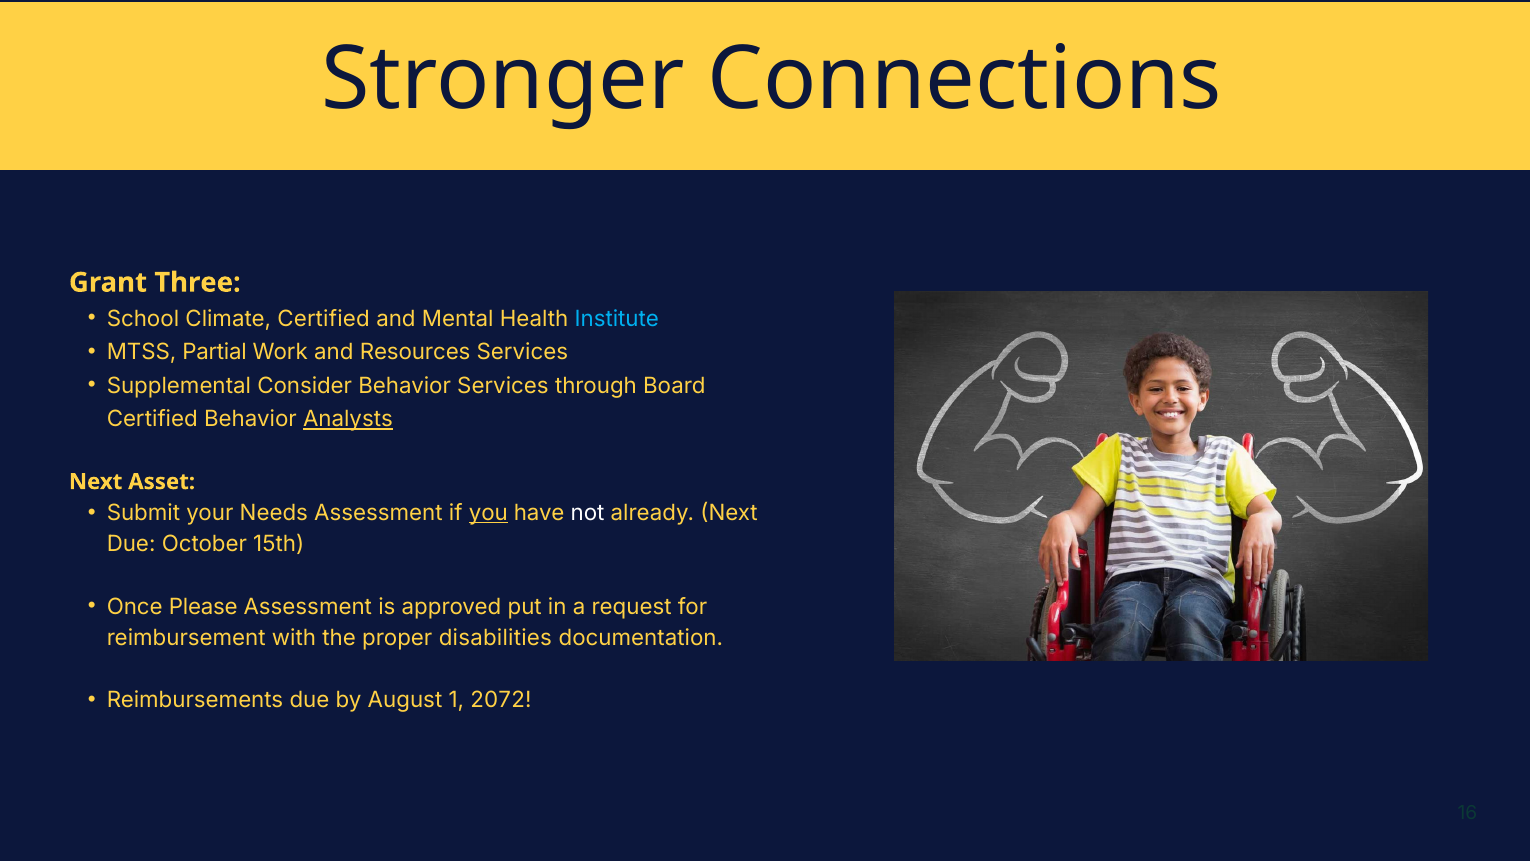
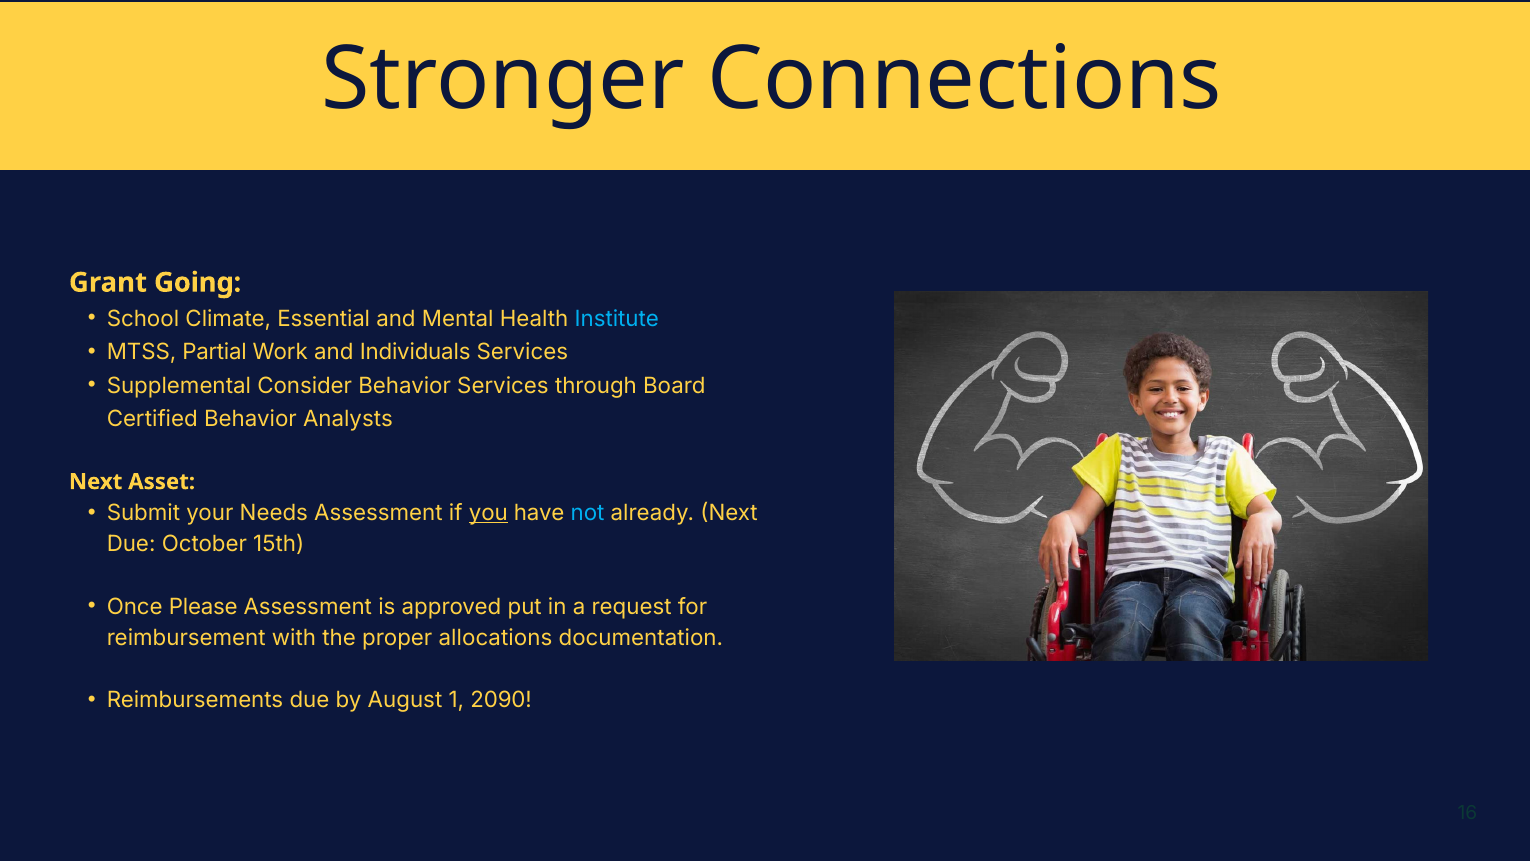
Three: Three -> Going (198, 282)
Climate Certified: Certified -> Essential (324, 319)
Resources: Resources -> Individuals (415, 352)
Analysts underline: present -> none (348, 419)
not colour: white -> light blue (588, 513)
disabilities: disabilities -> allocations (495, 638)
2072: 2072 -> 2090 (501, 700)
